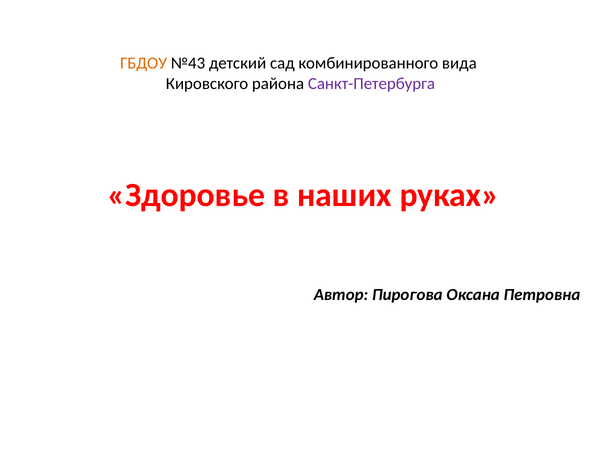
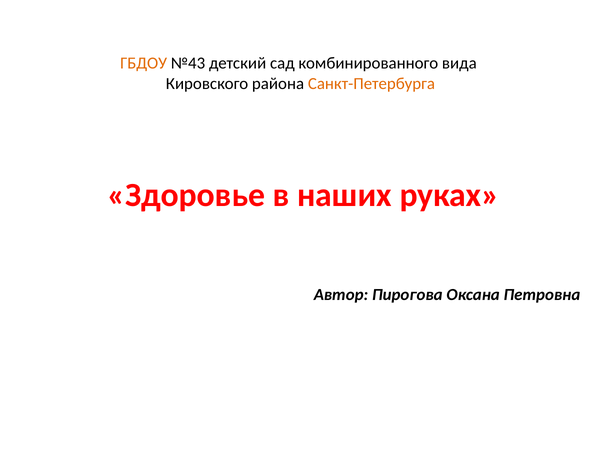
Санкт-Петербурга colour: purple -> orange (371, 84)
